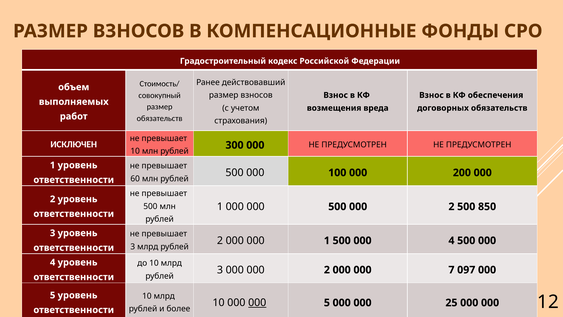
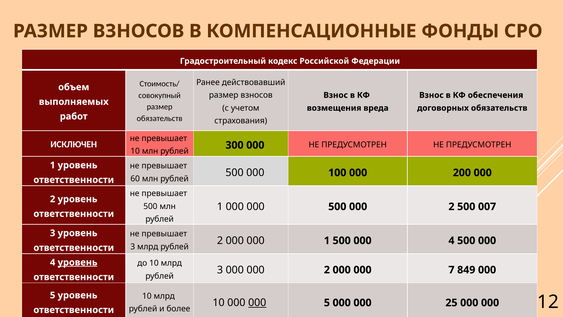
850: 850 -> 007 (487, 206)
уровень underline: none -> present (78, 262)
097: 097 -> 849 (466, 270)
